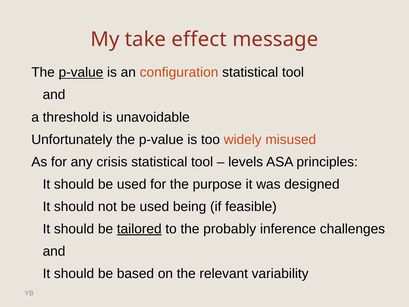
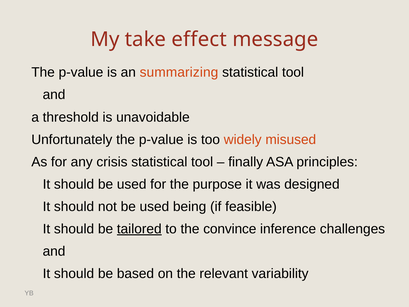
p-value underline: present -> none (81, 72)
configuration: configuration -> summarizing (179, 72)
levels: levels -> finally (246, 162)
probably: probably -> convince (230, 229)
